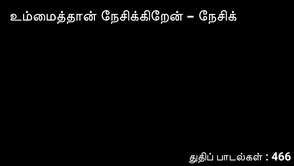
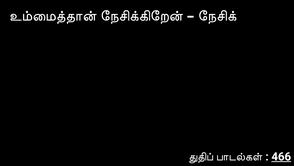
466 underline: none -> present (281, 156)
